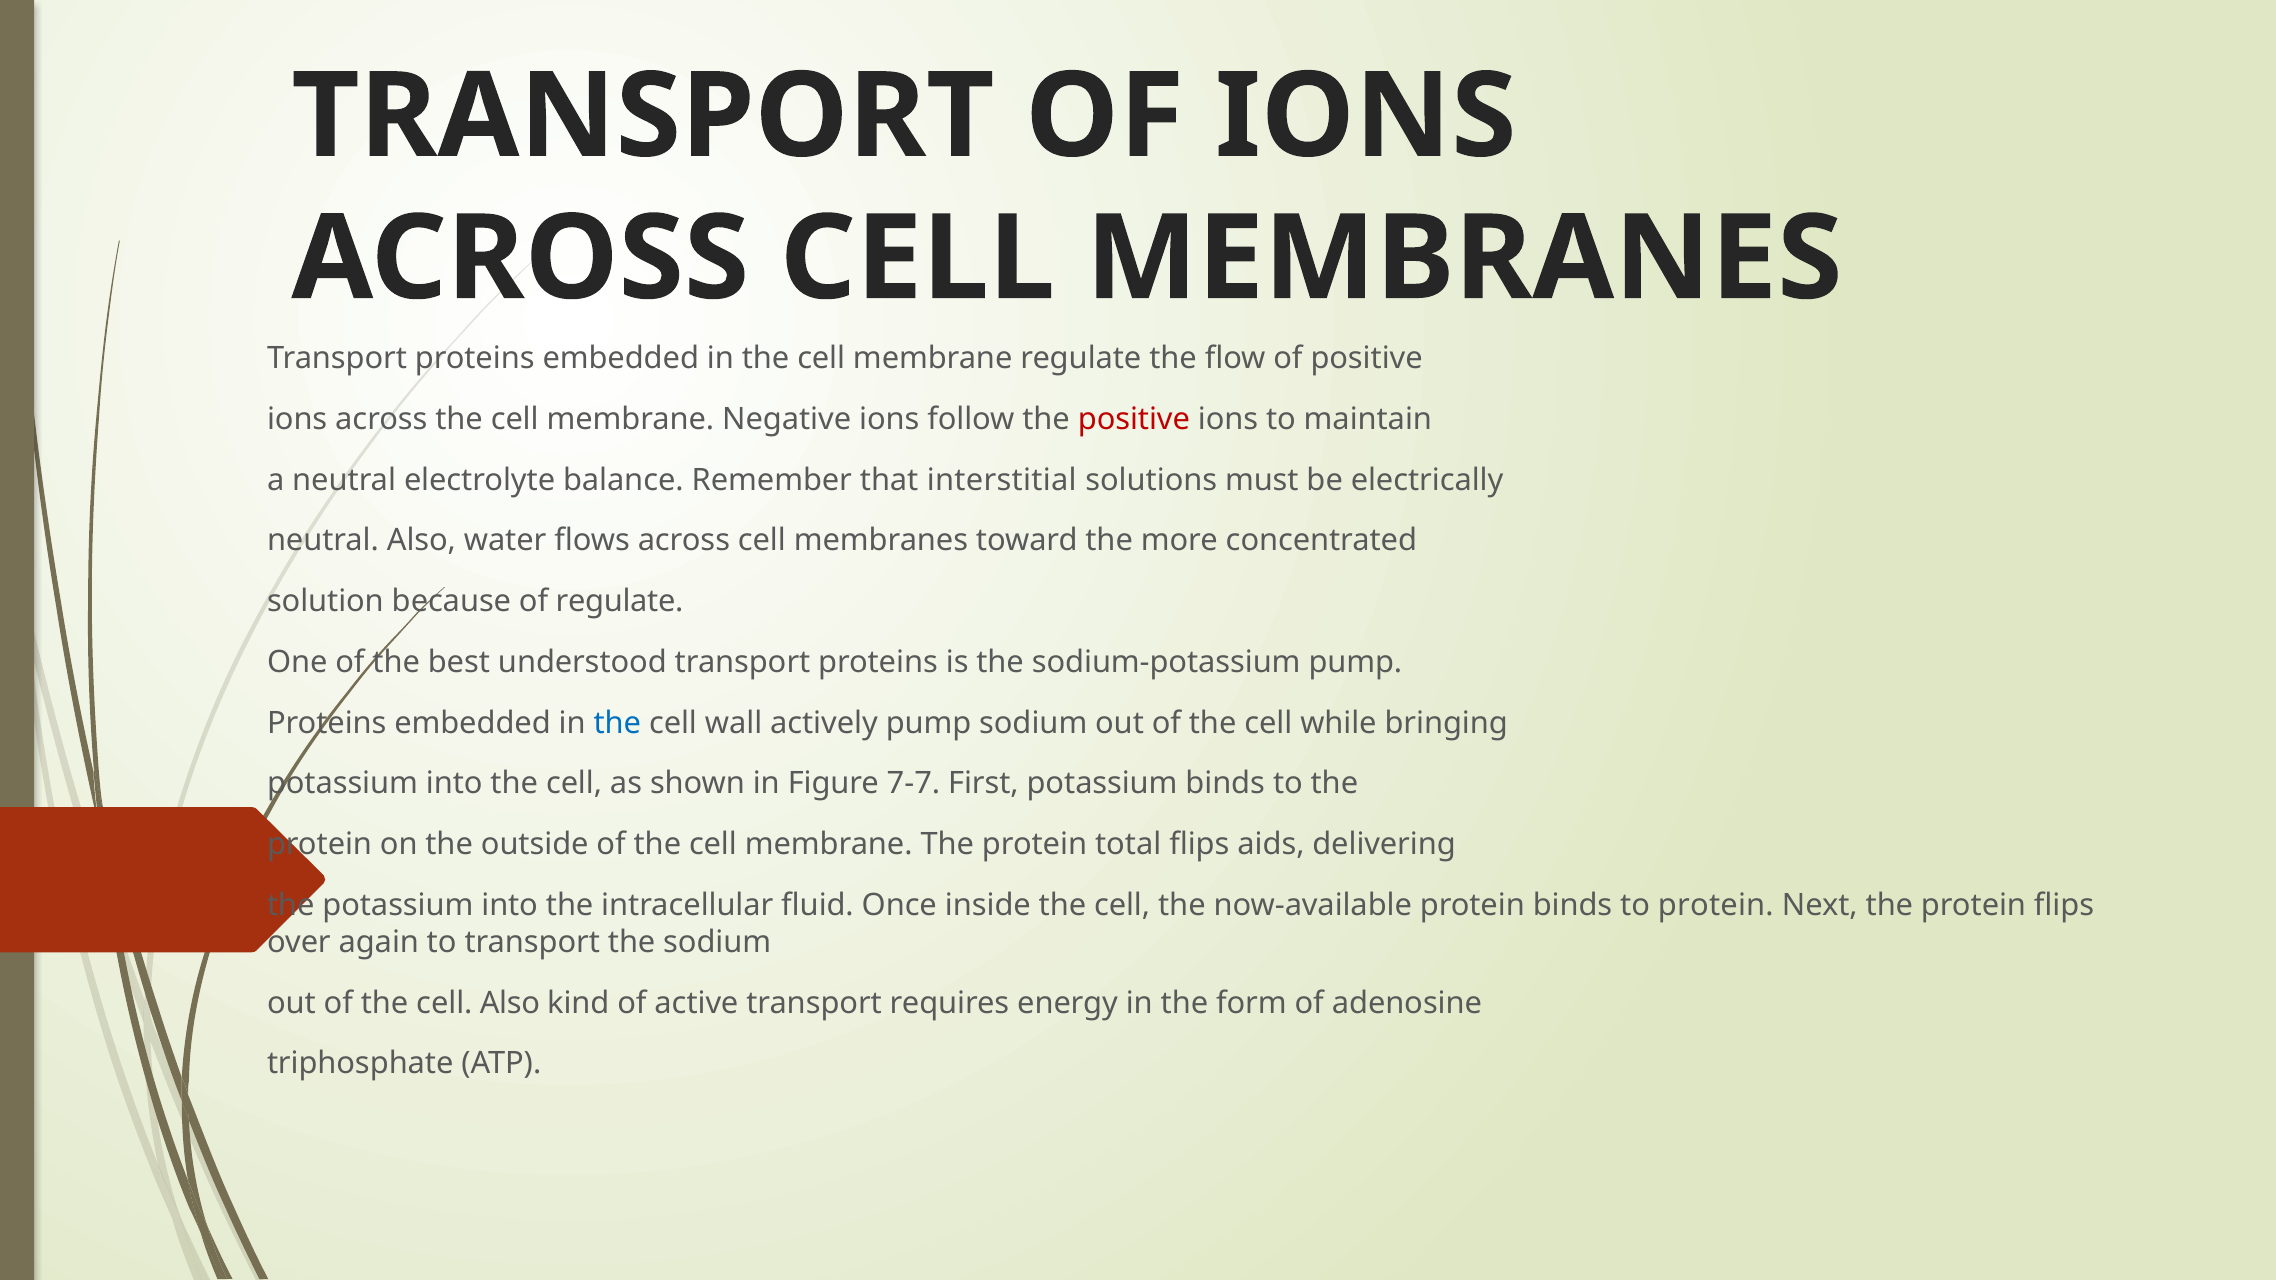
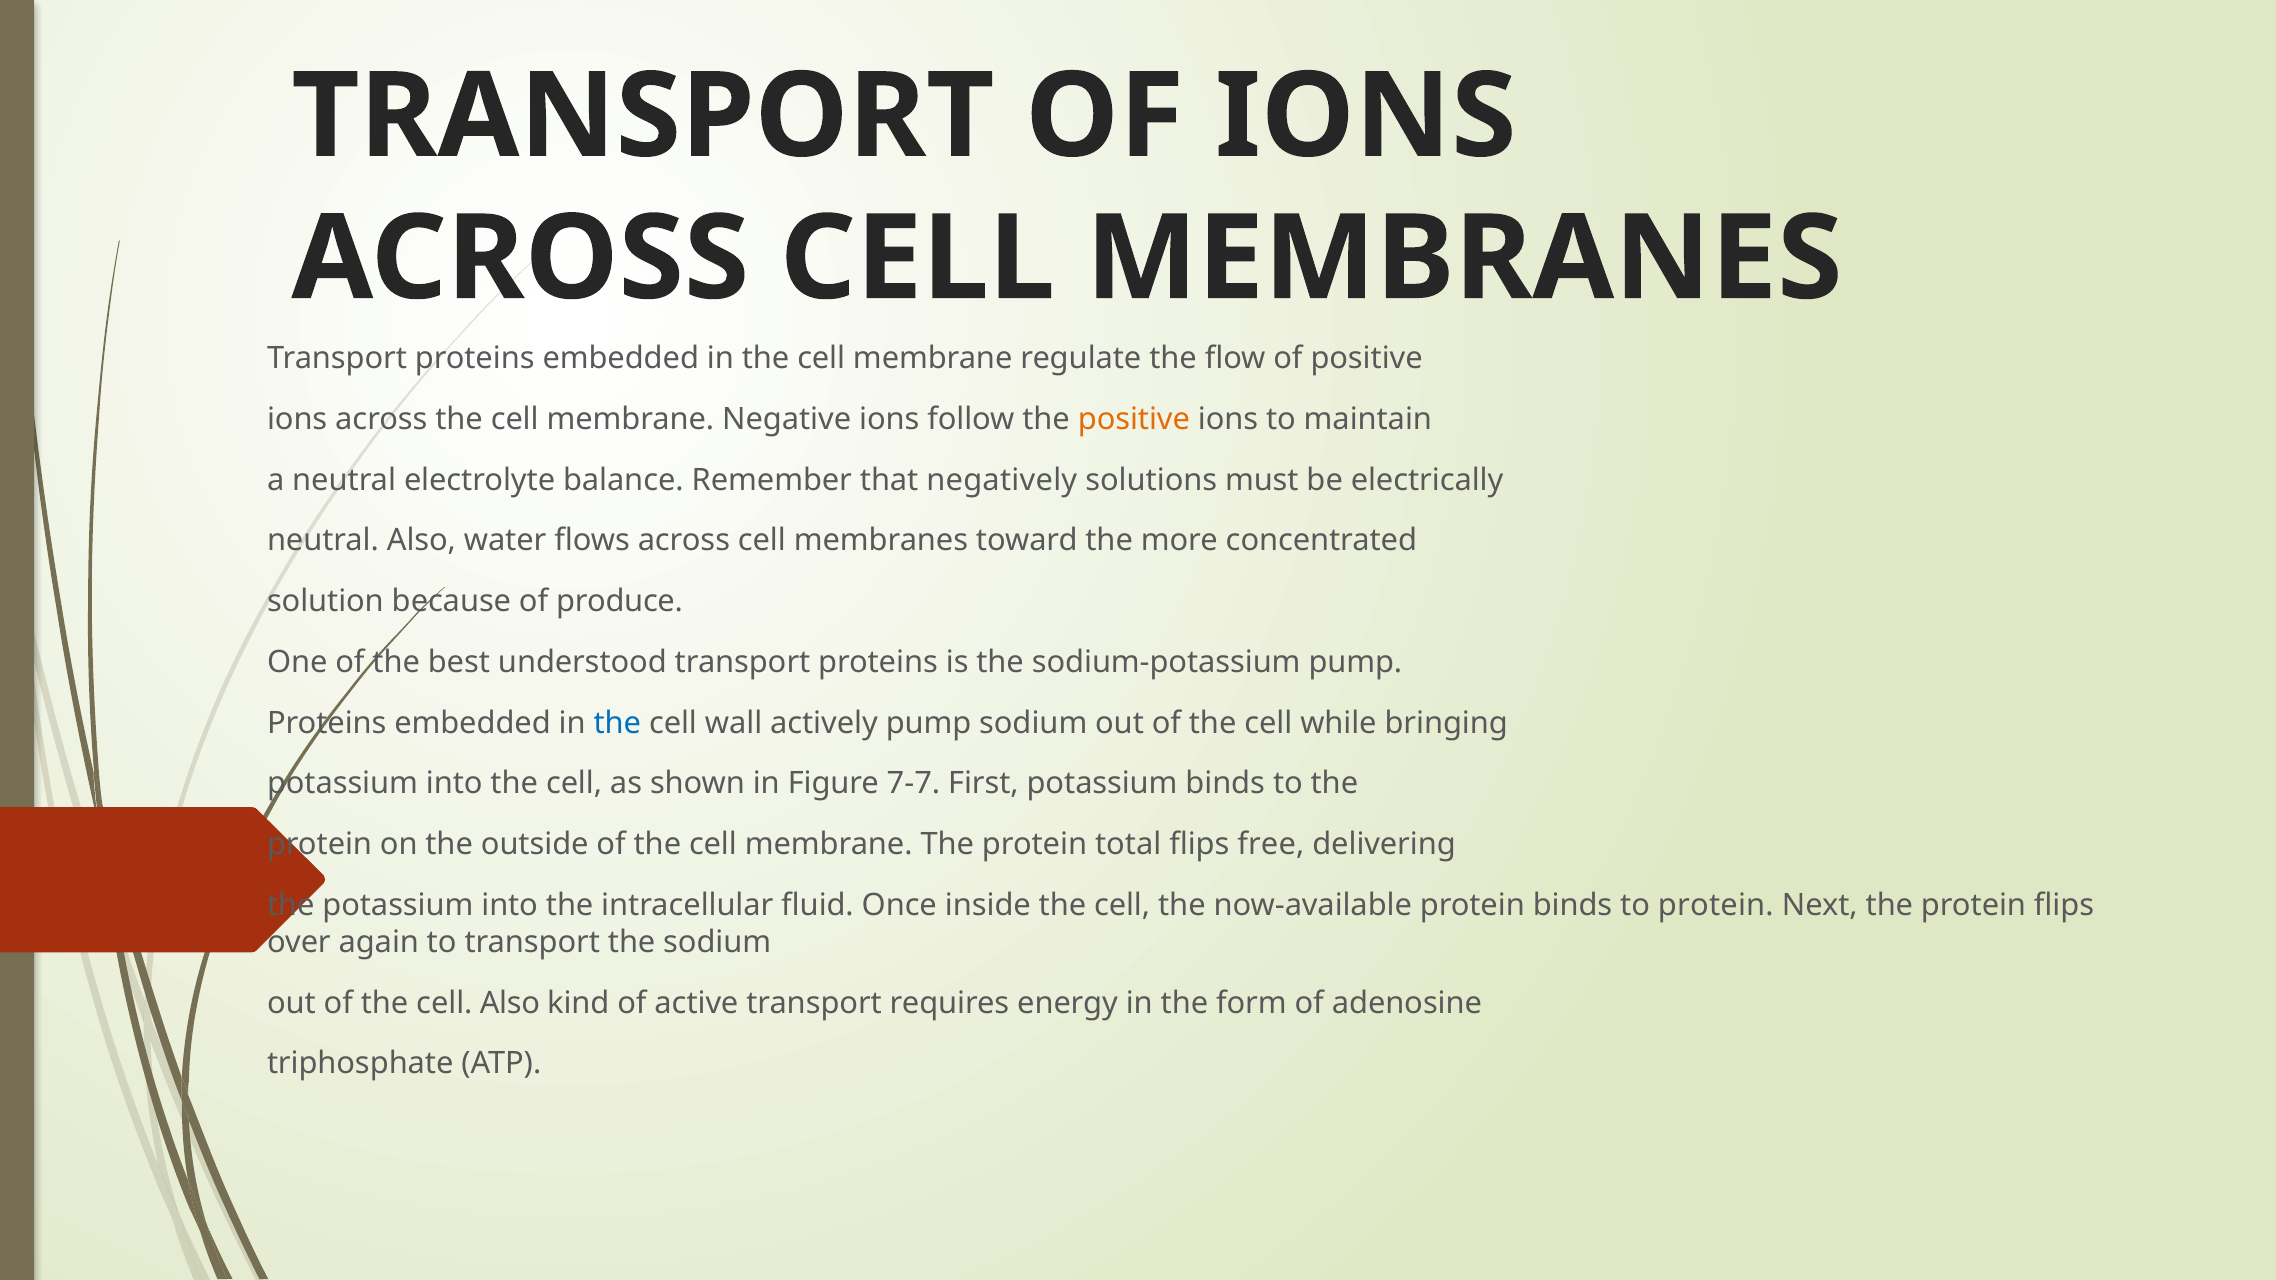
positive colour: red -> orange (1134, 419)
interstitial: interstitial -> negatively (1002, 480)
of regulate: regulate -> produce (619, 602)
aids: aids -> free (1271, 845)
